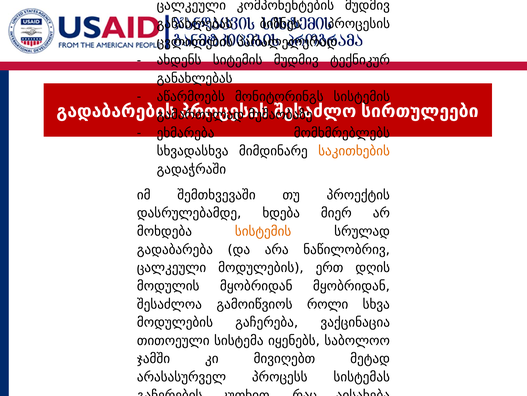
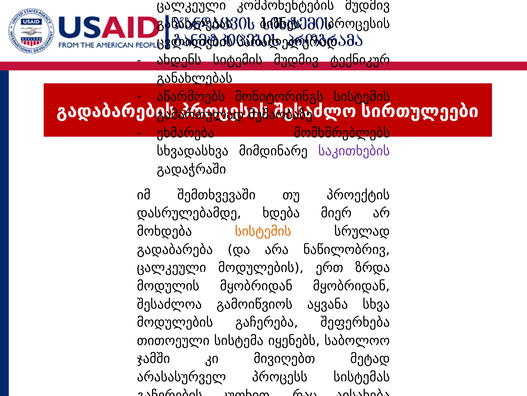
საკითხების colour: orange -> purple (354, 151)
დღის: დღის -> ზრდა (373, 267)
გამოიწვიოს როლი: როლი -> აყვანა (328, 304)
ვაქცინაცია: ვაქცინაცია -> შეფერხება (355, 322)
